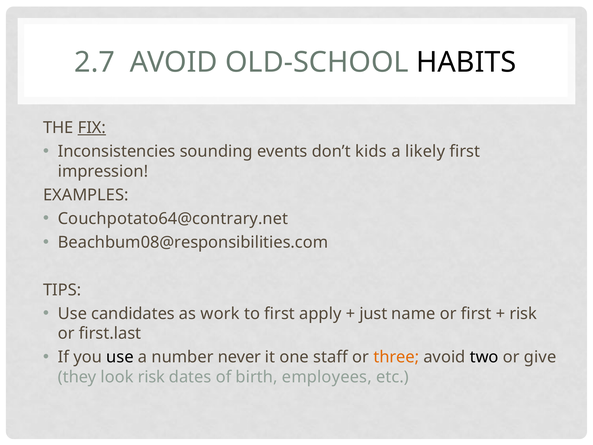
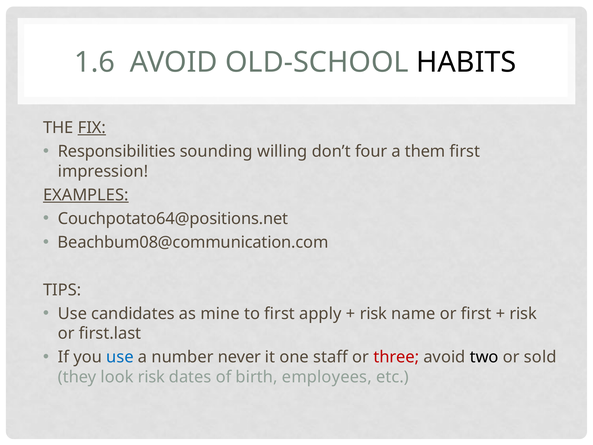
2.7: 2.7 -> 1.6 (95, 62)
Inconsistencies: Inconsistencies -> Responsibilities (117, 151)
events: events -> willing (282, 151)
kids: kids -> four (371, 151)
likely: likely -> them (425, 151)
EXAMPLES underline: none -> present (86, 195)
Couchpotato64@contrary.net: Couchpotato64@contrary.net -> Couchpotato64@positions.net (173, 219)
Beachbum08@responsibilities.com: Beachbum08@responsibilities.com -> Beachbum08@communication.com (193, 242)
work: work -> mine (220, 313)
just: just -> risk (373, 313)
use colour: black -> blue (120, 357)
three colour: orange -> red (396, 357)
give: give -> sold (540, 357)
